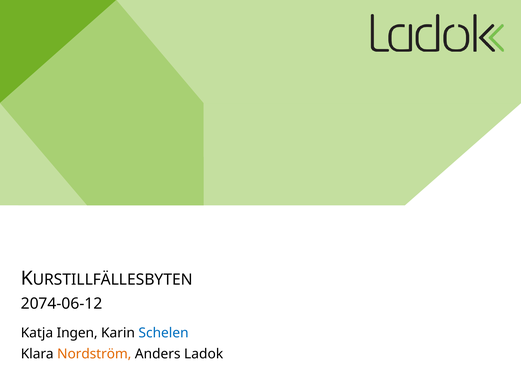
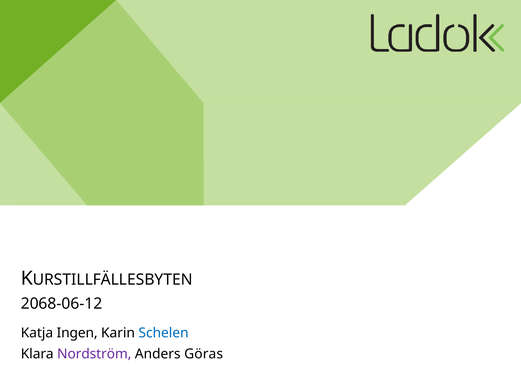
2074-06-12: 2074-06-12 -> 2068-06-12 (62, 303)
Nordström colour: orange -> purple (94, 354)
Ladok: Ladok -> Göras (204, 354)
